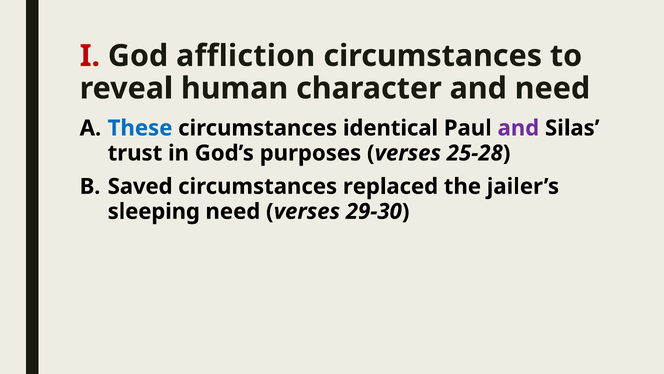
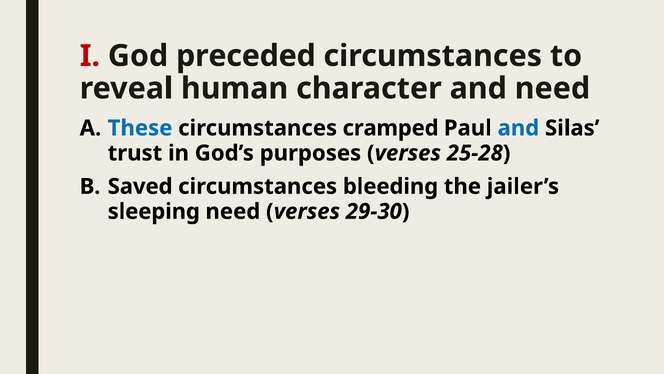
affliction: affliction -> preceded (246, 56)
identical: identical -> cramped (391, 128)
and colour: purple -> blue (518, 128)
replaced: replaced -> bleeding (391, 186)
